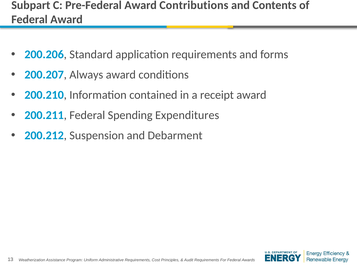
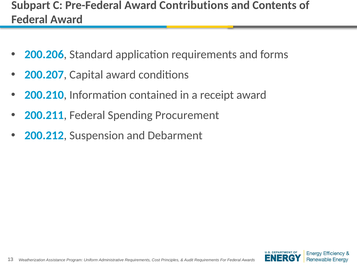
Always: Always -> Capital (86, 75)
Expenditures: Expenditures -> Procurement (187, 115)
